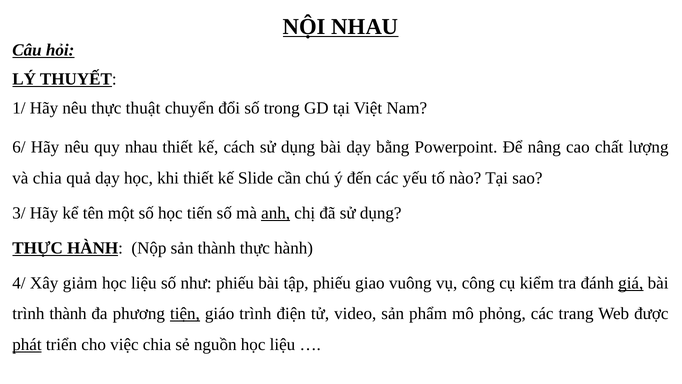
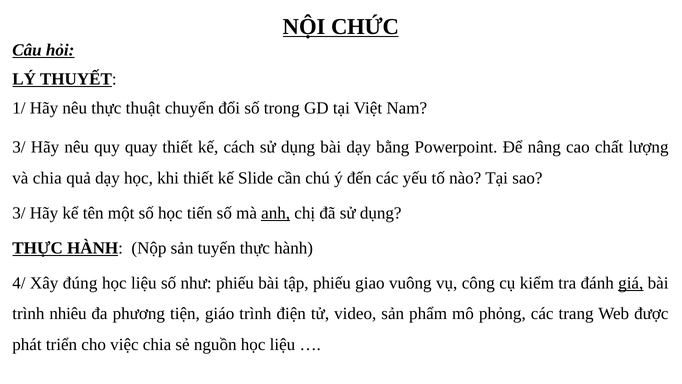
NỘI NHAU: NHAU -> CHỨC (365, 27)
6/: 6/ -> 3/ (19, 147)
quy nhau: nhau -> quay (141, 147)
sản thành: thành -> tuyến (217, 248)
giảm: giảm -> đúng (80, 283)
trình thành: thành -> nhiêu (68, 313)
tiện underline: present -> none (185, 313)
phát underline: present -> none (27, 344)
